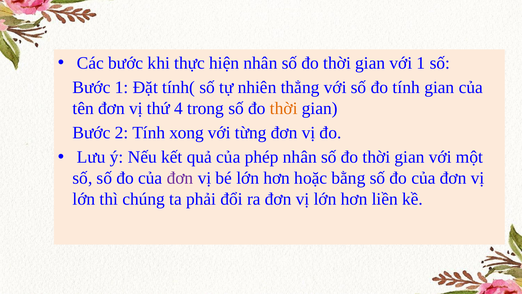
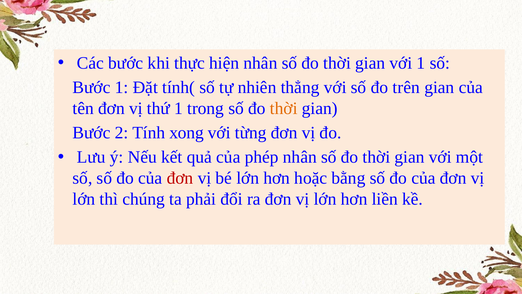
đo tính: tính -> trên (406, 87)
thứ 4: 4 -> 1 (179, 108)
đơn colour: purple -> red (180, 178)
